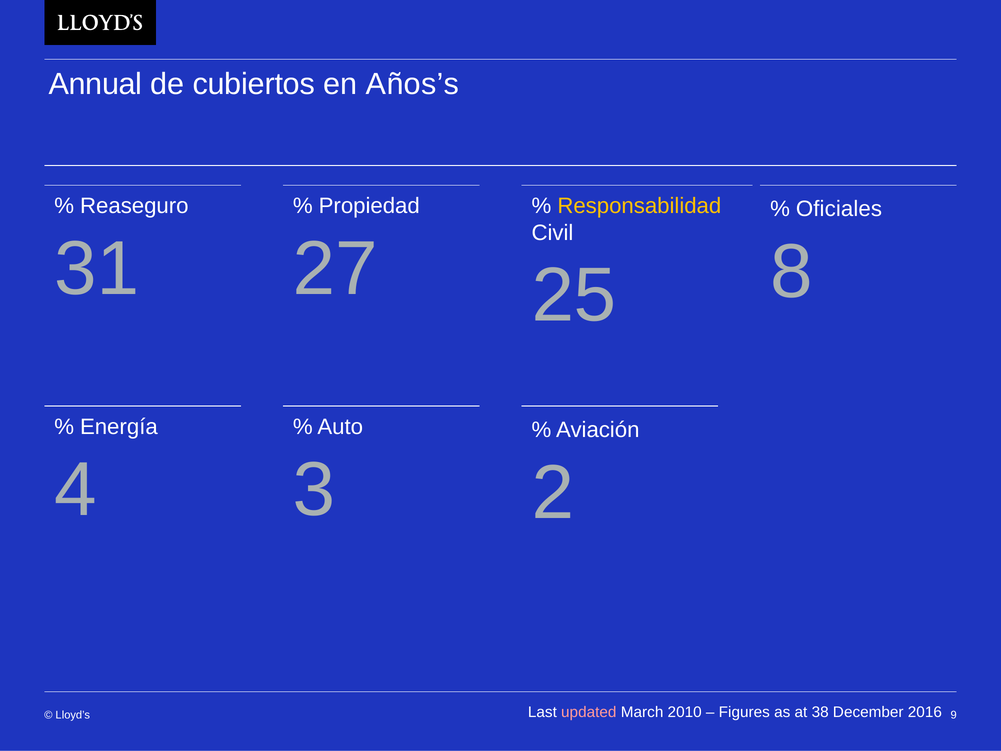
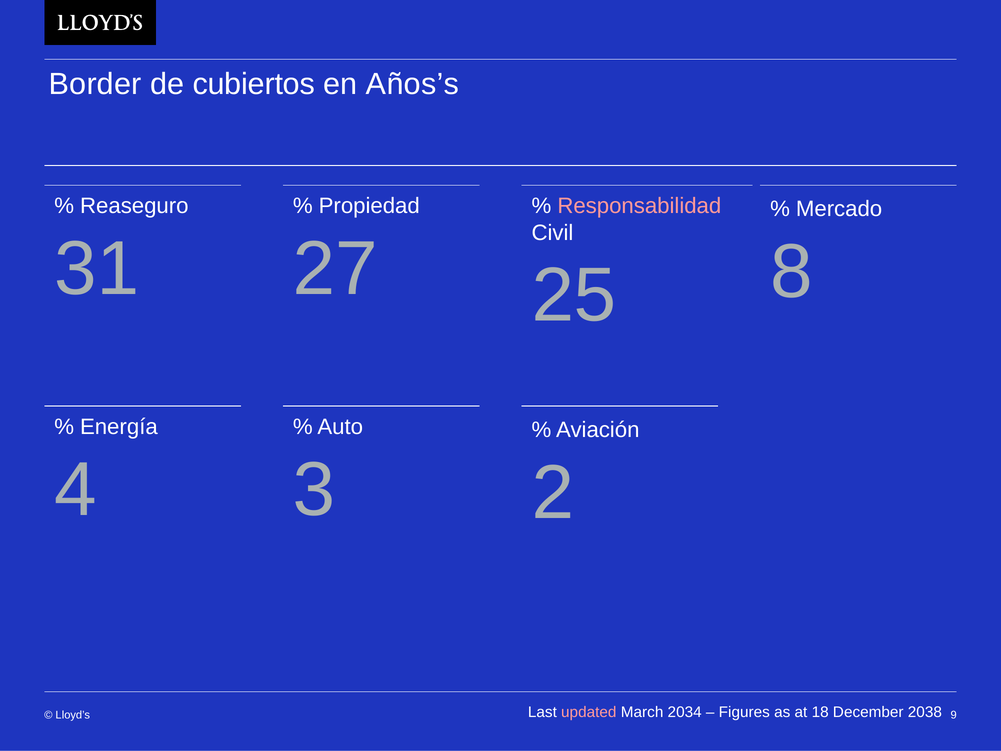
Annual: Annual -> Border (95, 84)
Responsabilidad colour: yellow -> pink (639, 206)
Oficiales: Oficiales -> Mercado (839, 209)
2010: 2010 -> 2034 (685, 712)
38: 38 -> 18 (820, 712)
2016: 2016 -> 2038 (925, 712)
